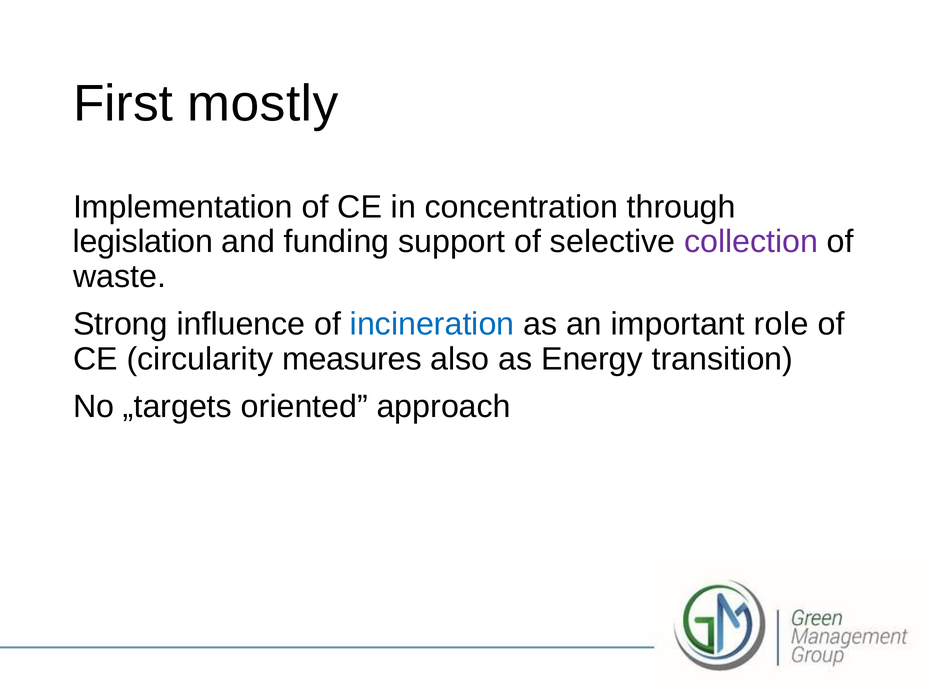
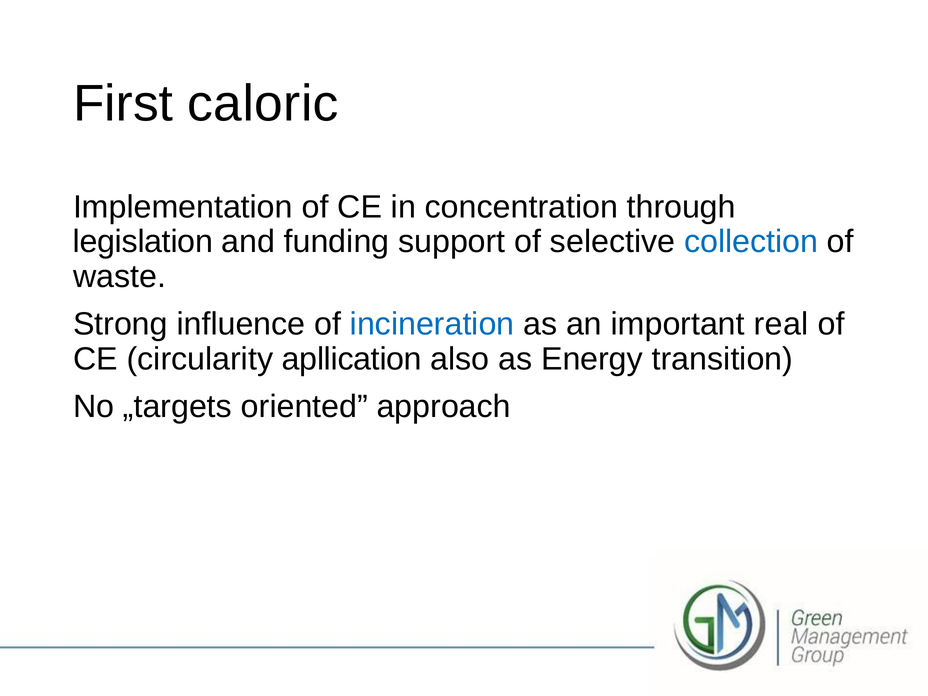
mostly: mostly -> caloric (263, 104)
collection colour: purple -> blue (751, 242)
role: role -> real (781, 324)
measures: measures -> apllication (352, 359)
